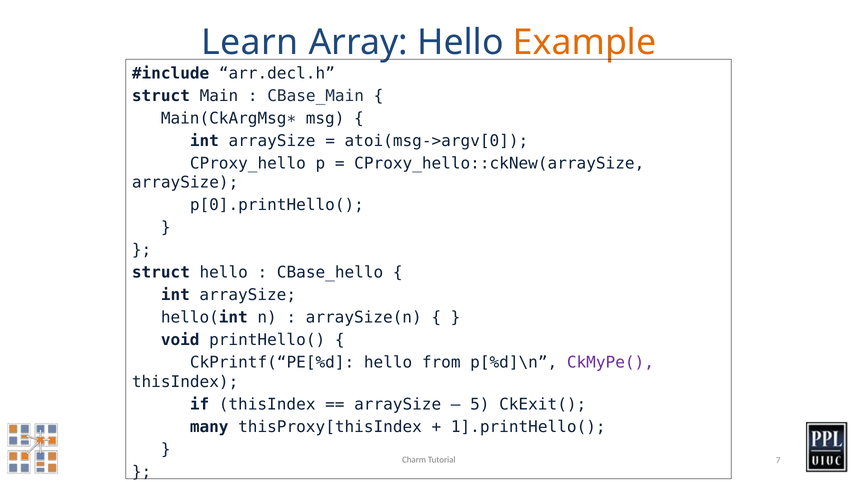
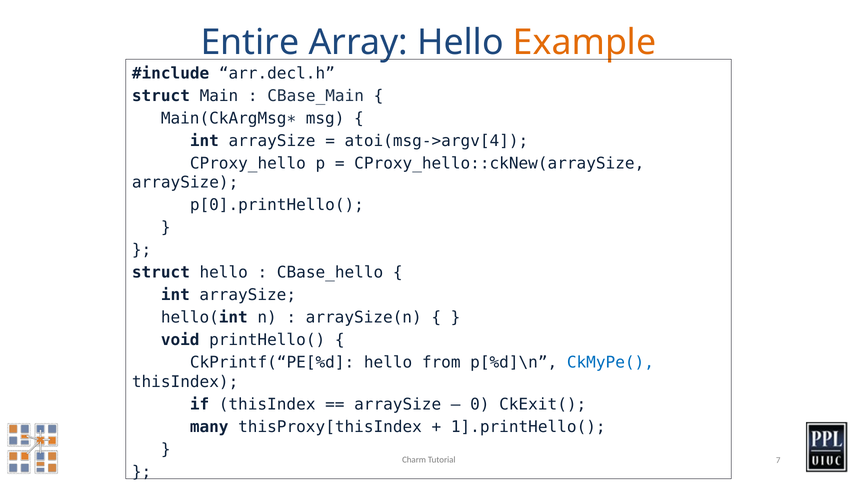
Learn: Learn -> Entire (250, 43)
atoi(msg->argv[0: atoi(msg->argv[0 -> atoi(msg->argv[4 (436, 141)
CkMyPe( colour: purple -> blue (610, 363)
5: 5 -> 0 (480, 404)
